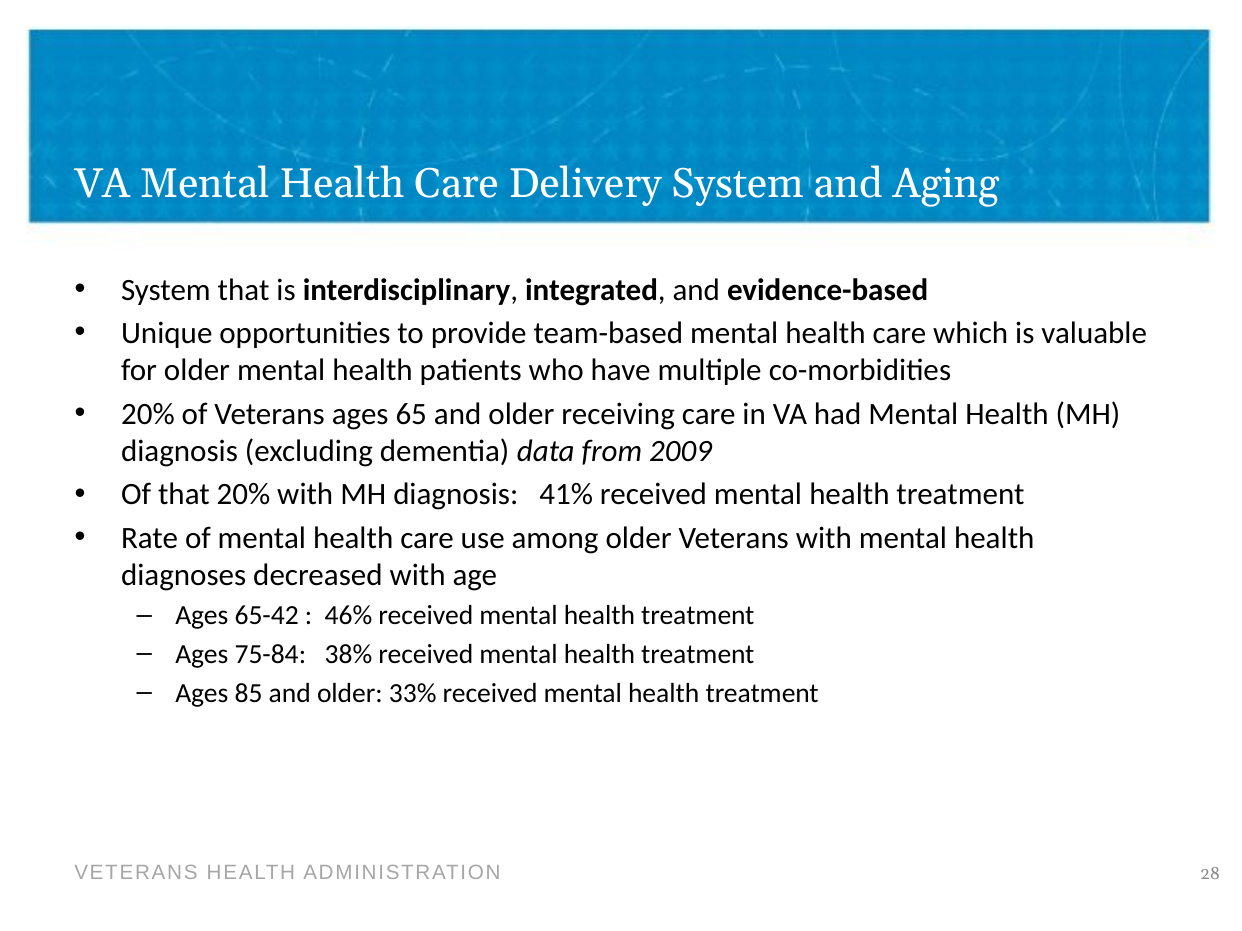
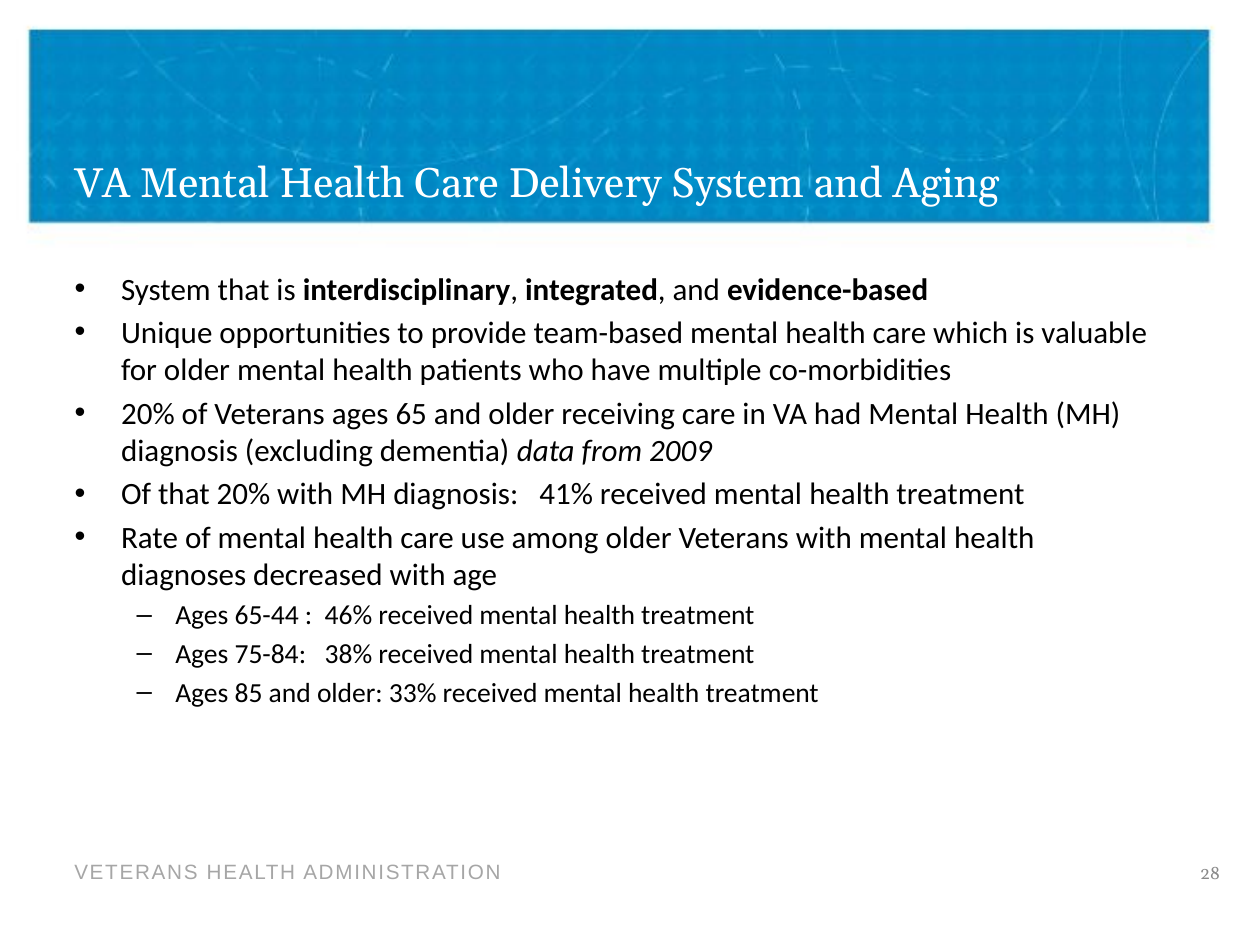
65-42: 65-42 -> 65-44 (267, 616)
